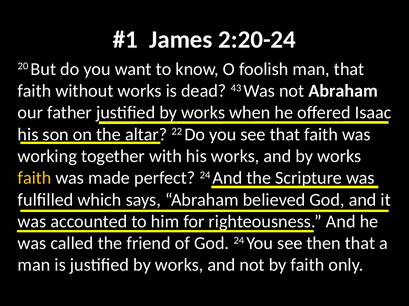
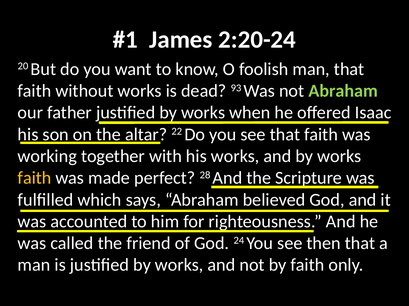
43: 43 -> 93 (236, 88)
Abraham colour: white -> light green (343, 91)
perfect 24: 24 -> 28 (205, 175)
